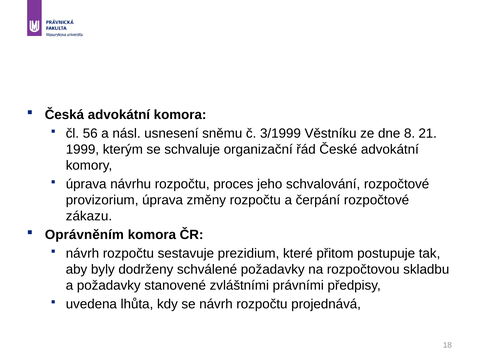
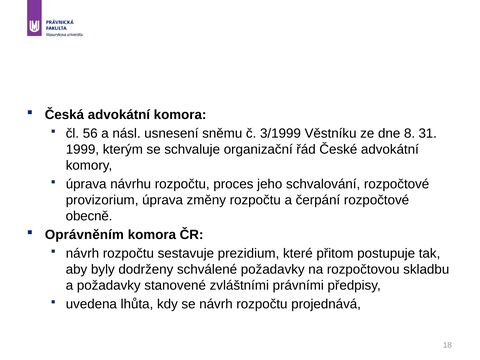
21: 21 -> 31 (428, 134)
zákazu: zákazu -> obecně (89, 216)
